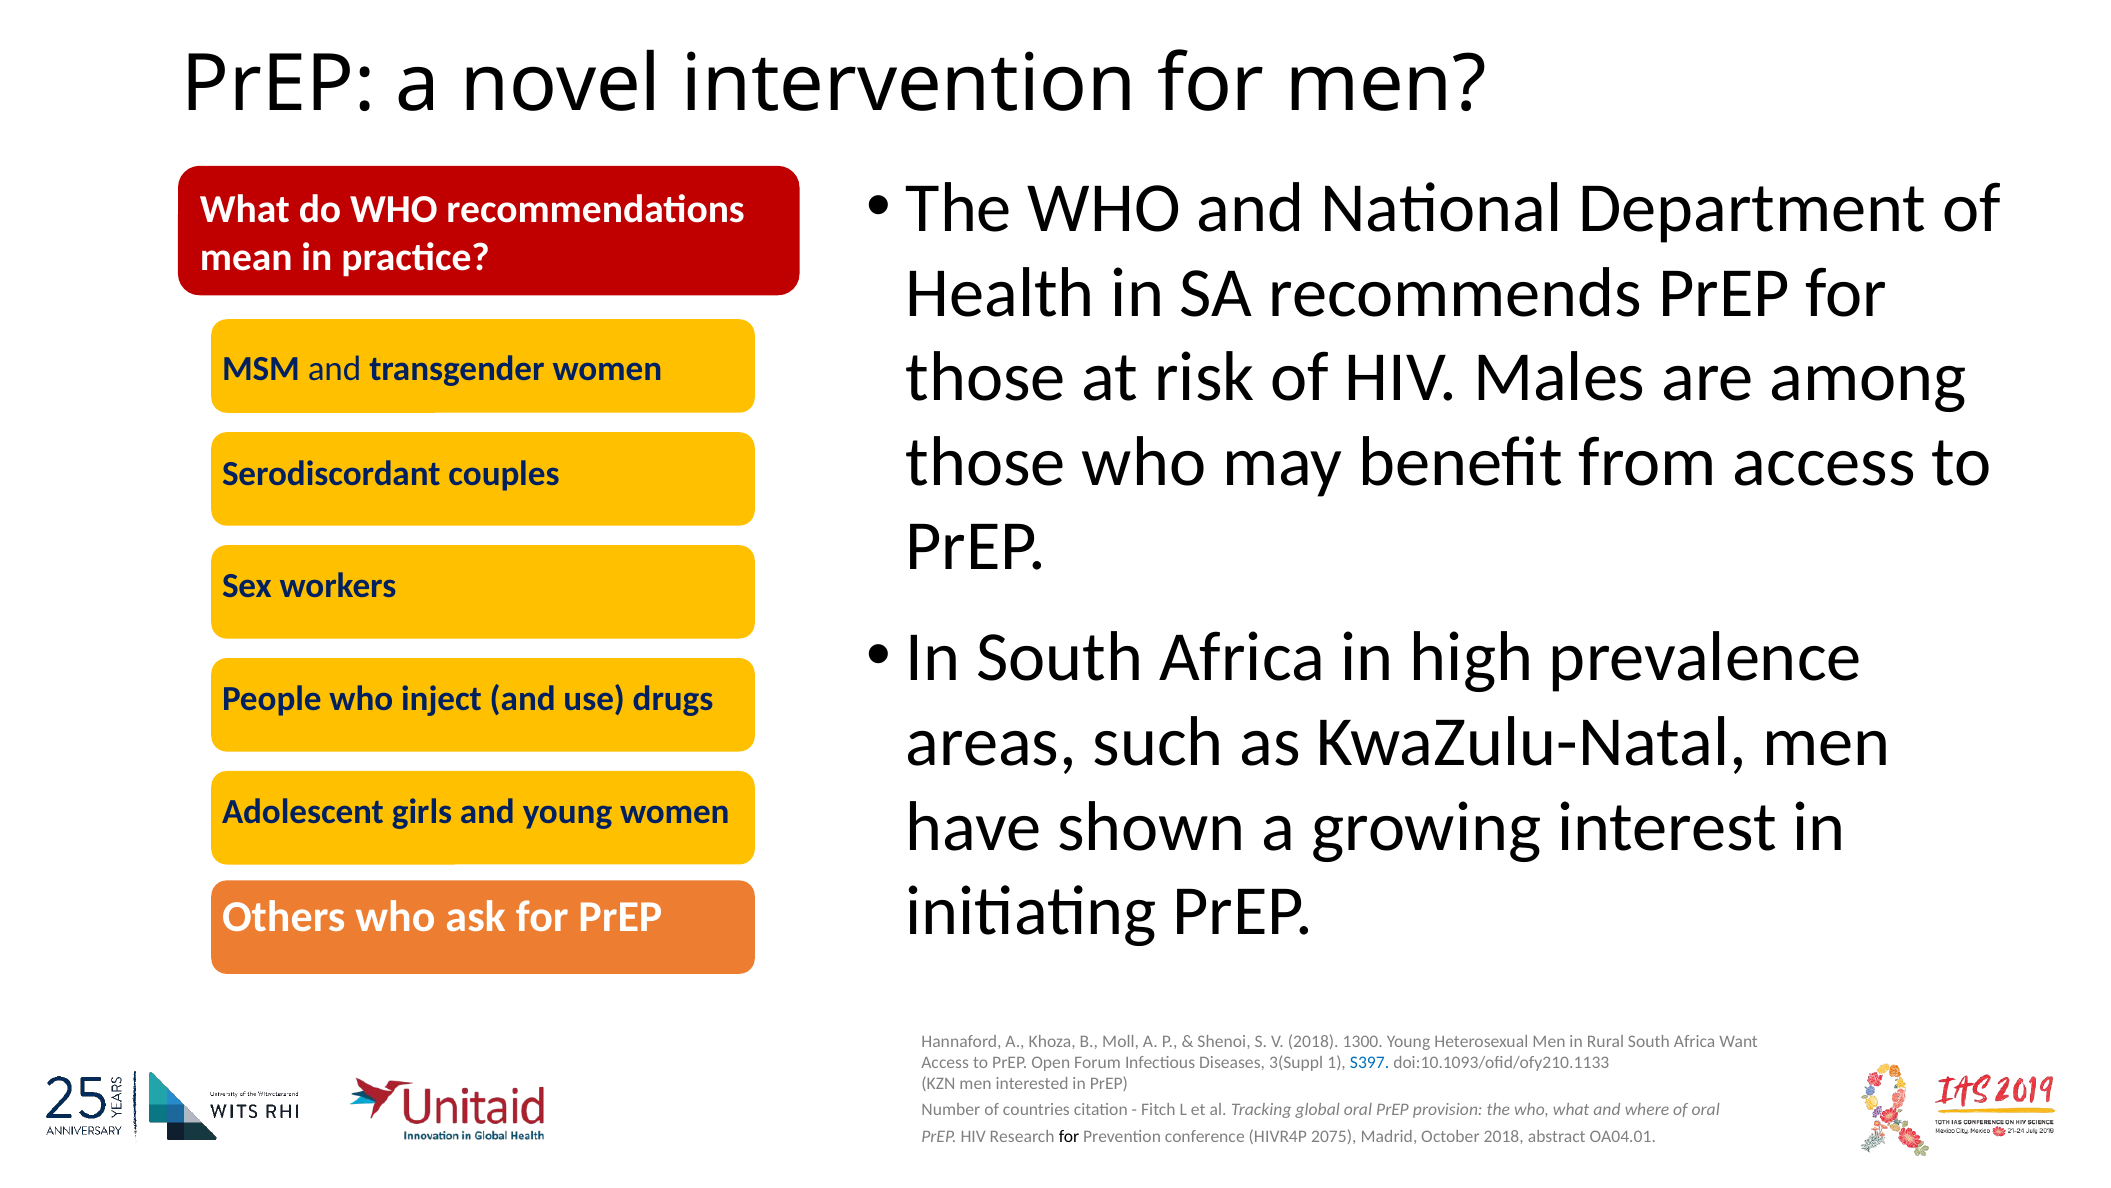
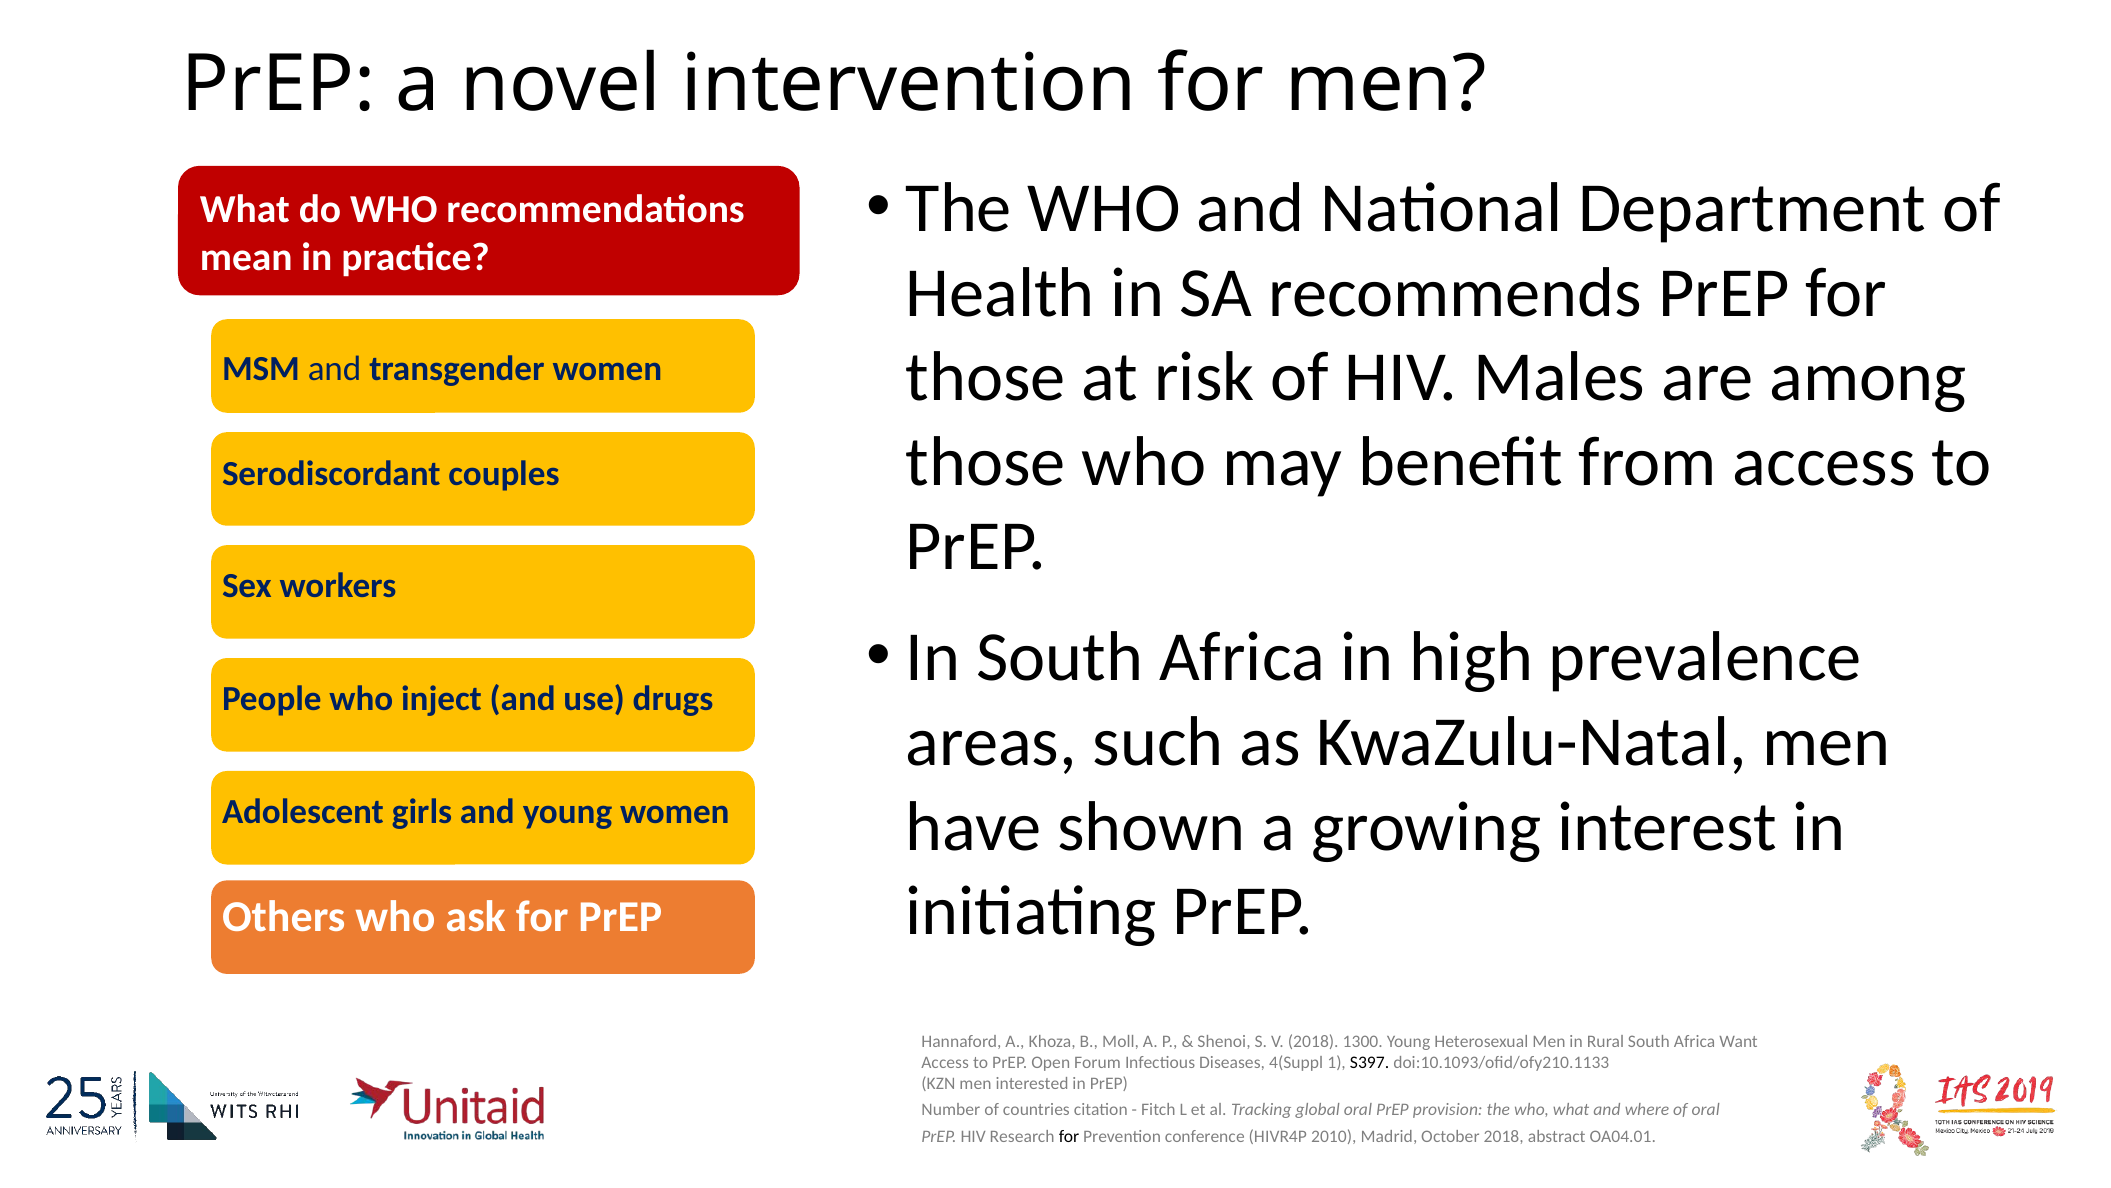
3(Suppl: 3(Suppl -> 4(Suppl (1296, 1062)
S397 colour: blue -> black (1370, 1062)
2075: 2075 -> 2010 (1334, 1136)
